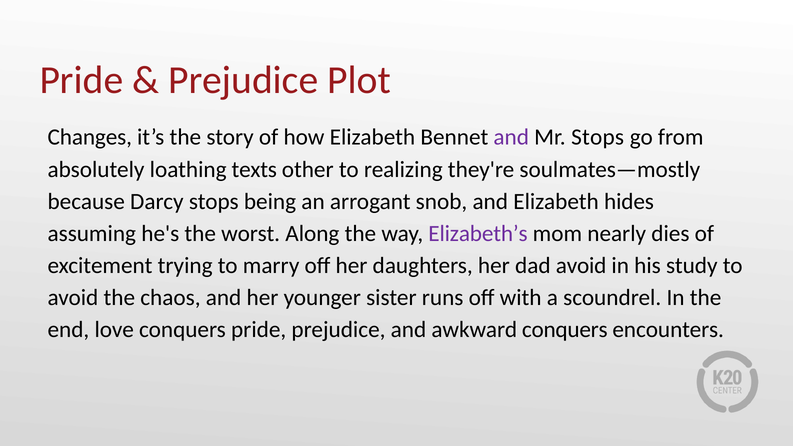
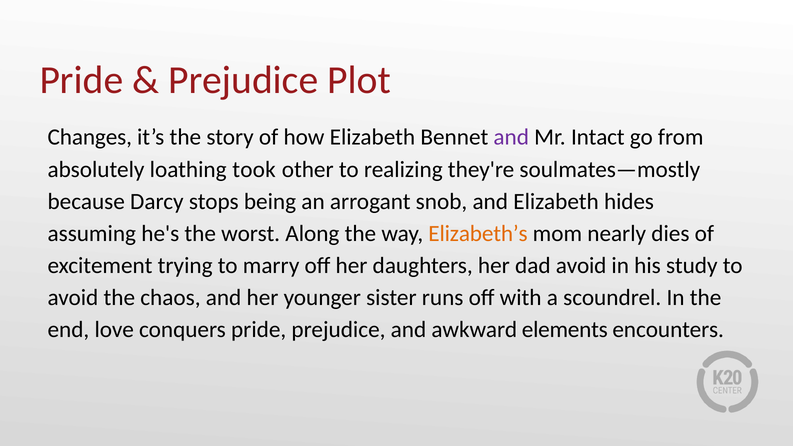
Mr Stops: Stops -> Intact (598, 137)
texts: texts -> took (254, 169)
Elizabeth’s colour: purple -> orange (478, 234)
awkward conquers: conquers -> elements (565, 330)
